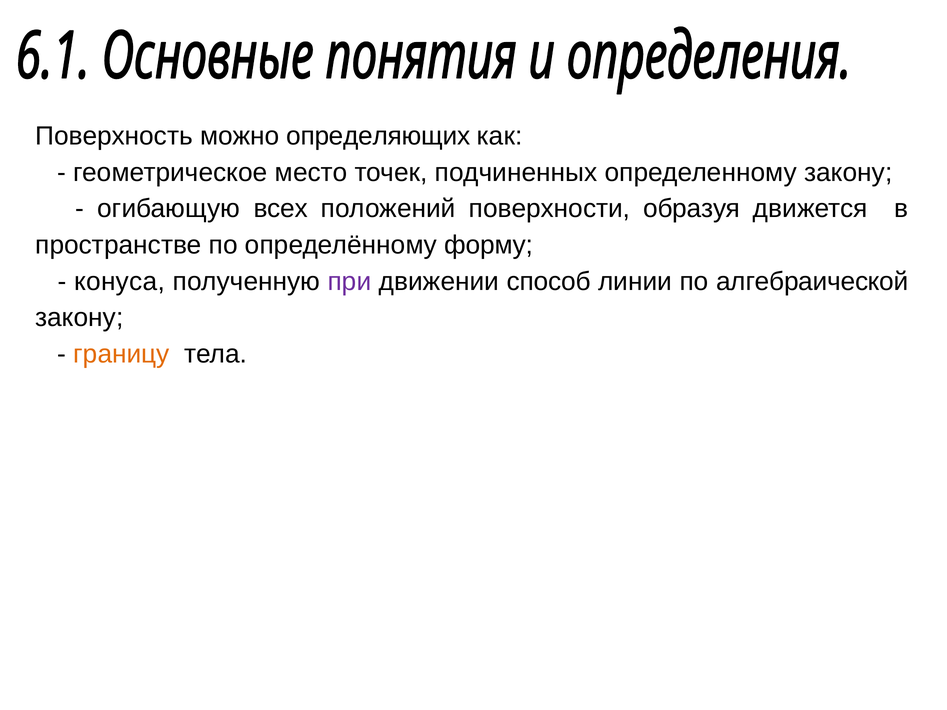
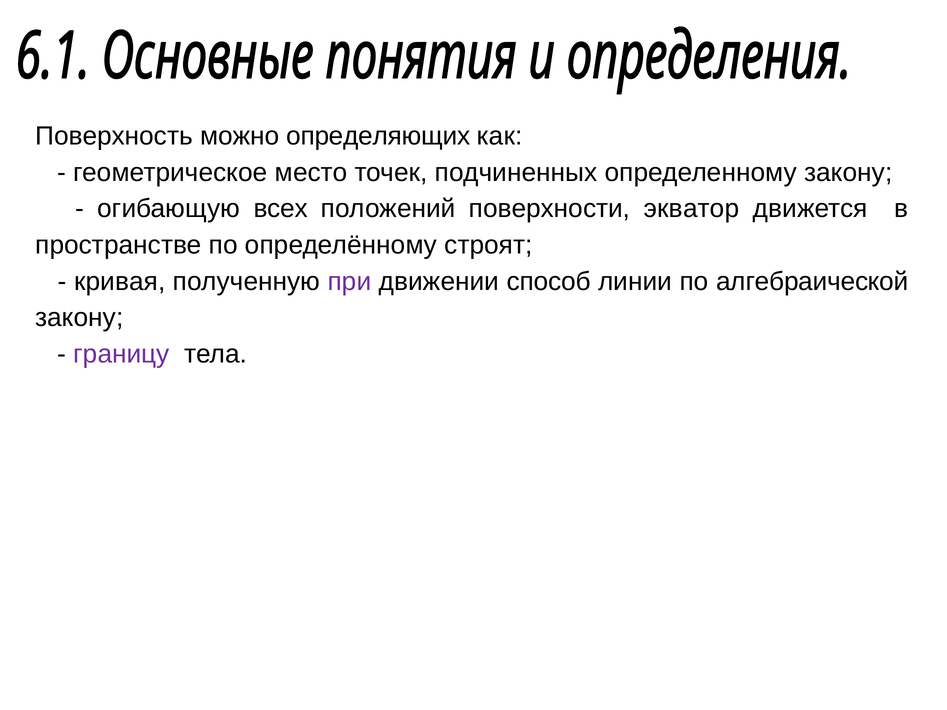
образуя: образуя -> экватор (692, 209)
форму: форму -> строят (489, 245)
конуса: конуса -> кривая (120, 281)
границу colour: orange -> purple (121, 354)
